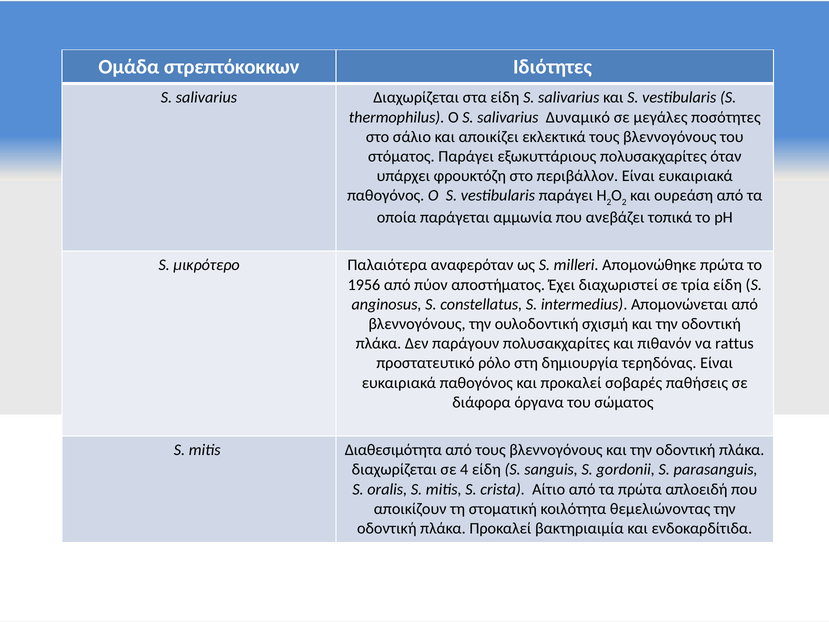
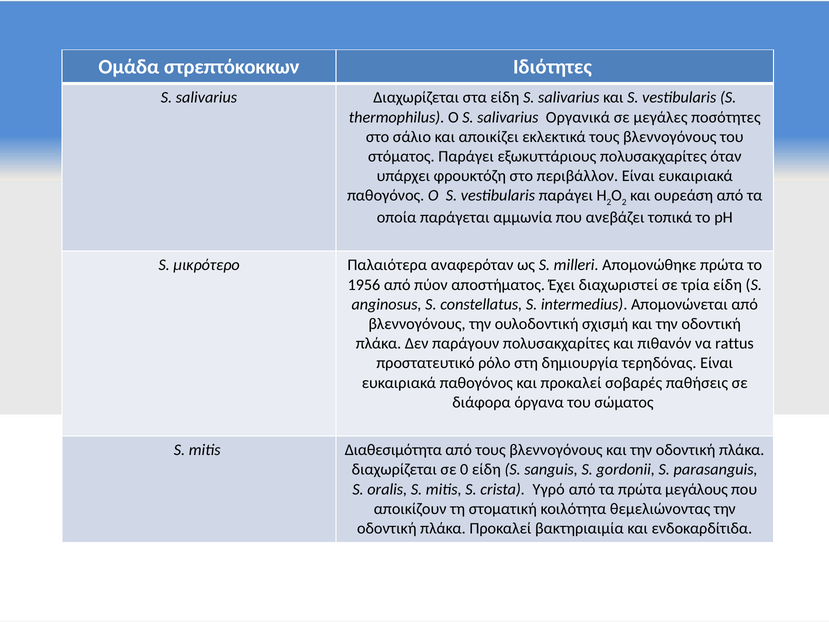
Δυναμικό: Δυναμικό -> Οργανικά (578, 117)
4: 4 -> 0 (464, 469)
Αίτιο: Αίτιο -> Υγρό (549, 489)
απλοειδή: απλοειδή -> μεγάλους (696, 489)
